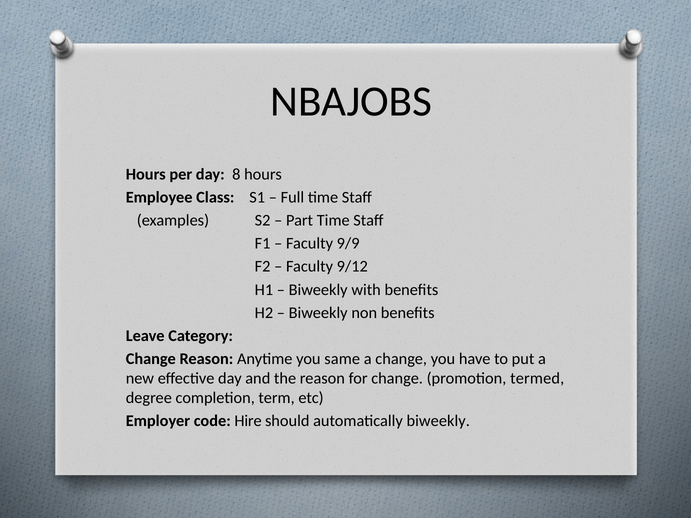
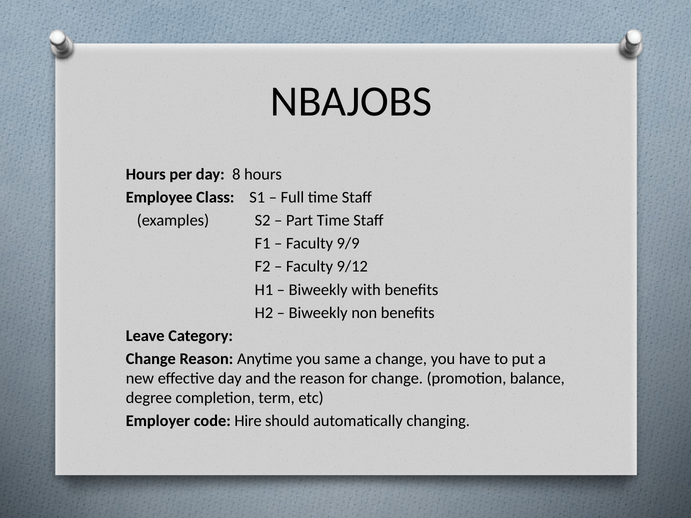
termed: termed -> balance (537, 378)
automatically biweekly: biweekly -> changing (438, 421)
